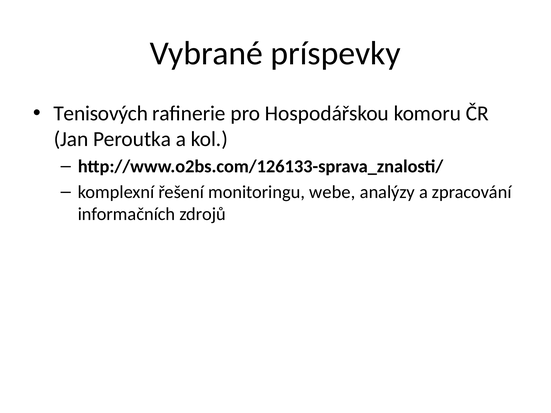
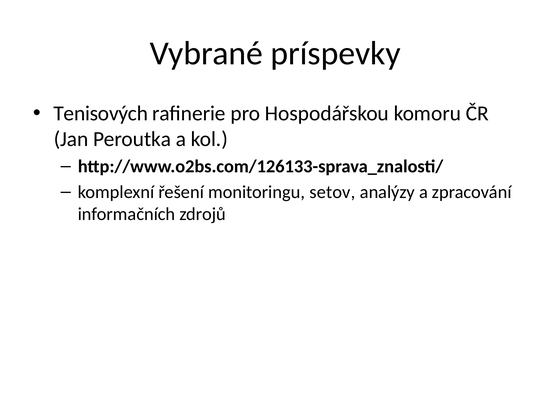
webe: webe -> setov (332, 192)
